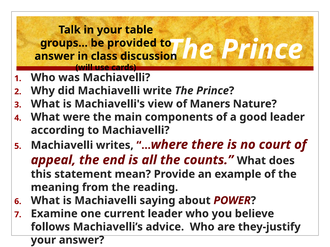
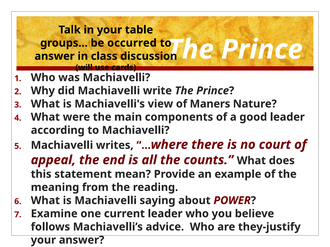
provided: provided -> occurred (132, 43)
